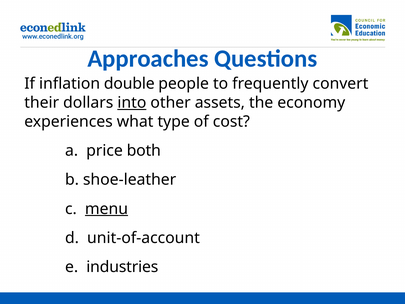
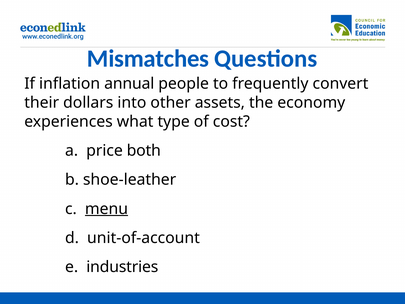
Approaches: Approaches -> Mismatches (148, 59)
double: double -> annual (129, 84)
into underline: present -> none (132, 103)
